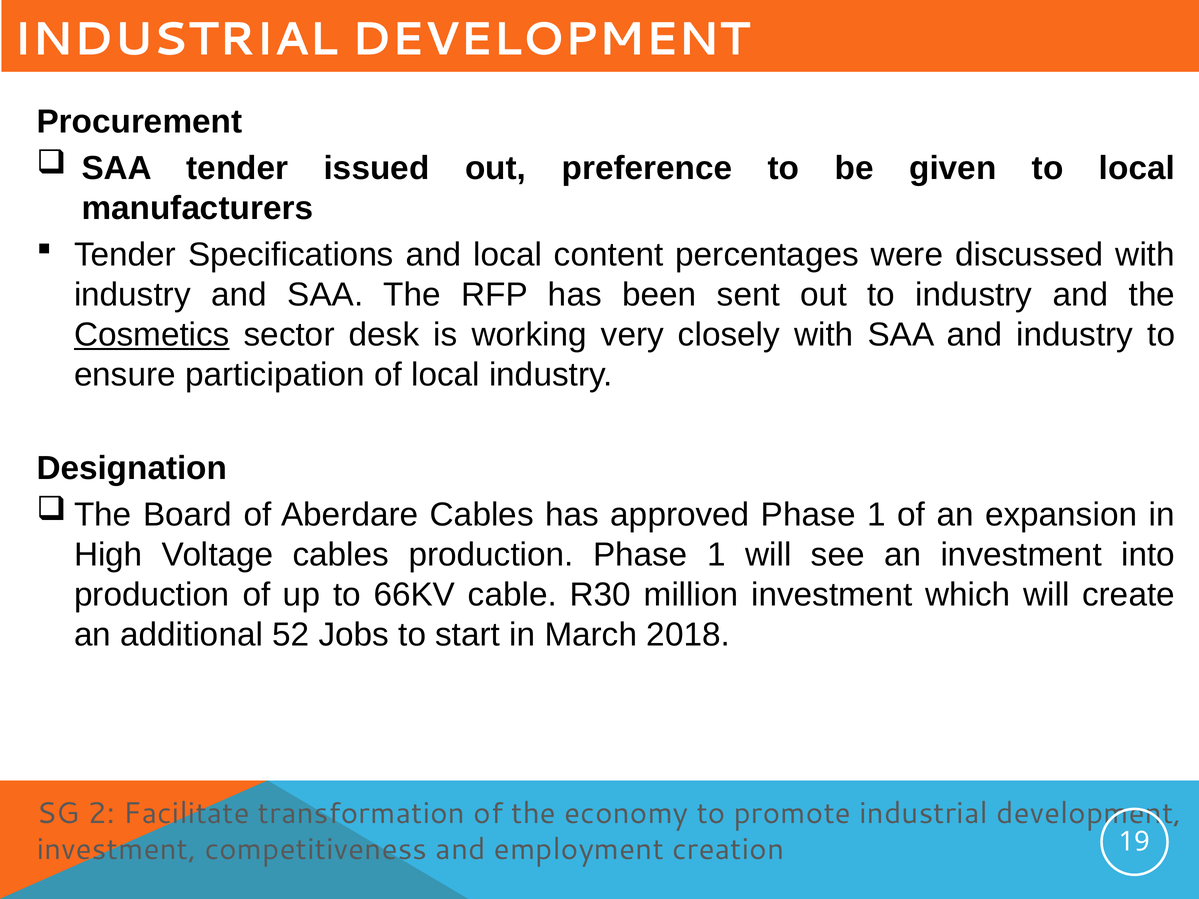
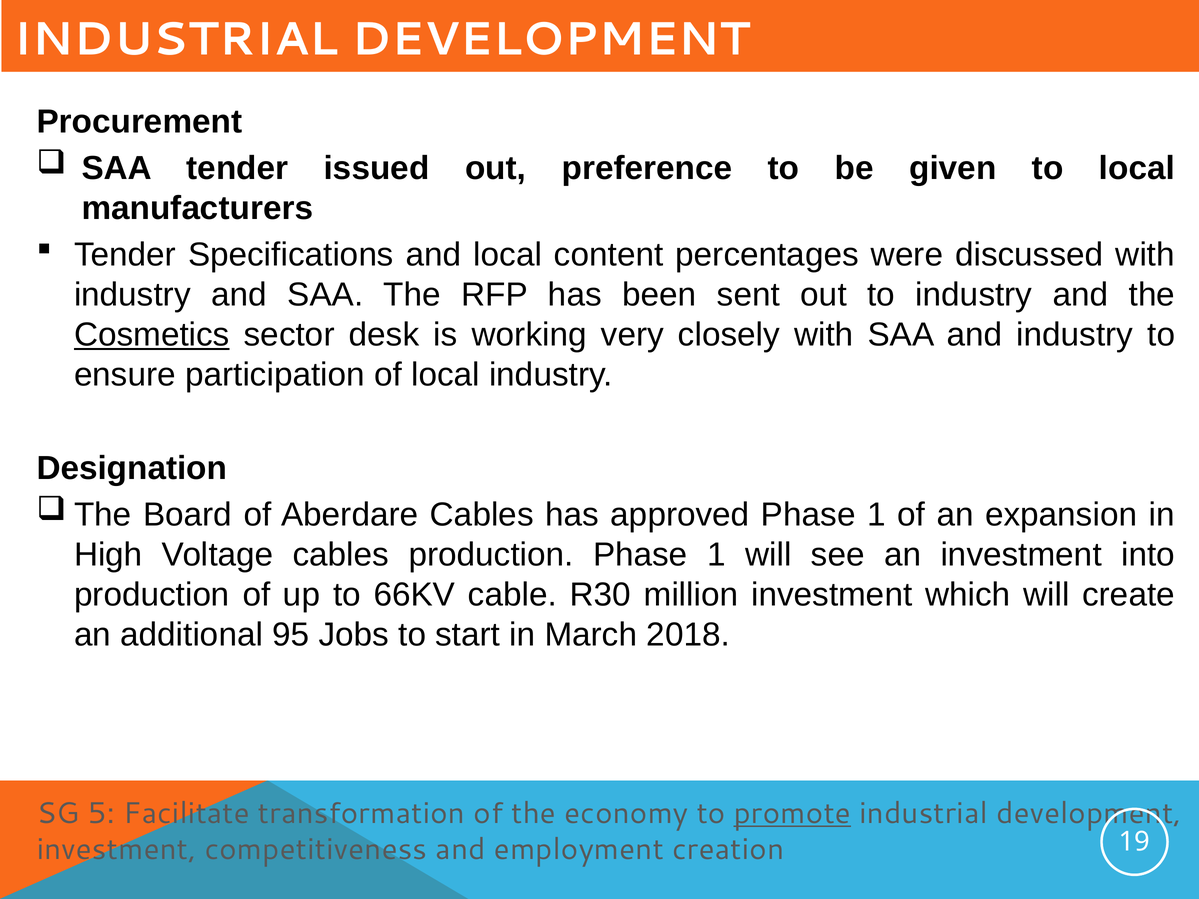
52: 52 -> 95 (291, 635)
2: 2 -> 5 (102, 813)
promote underline: none -> present (792, 813)
